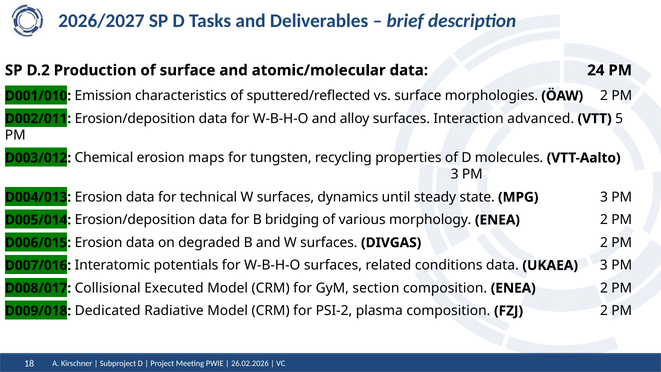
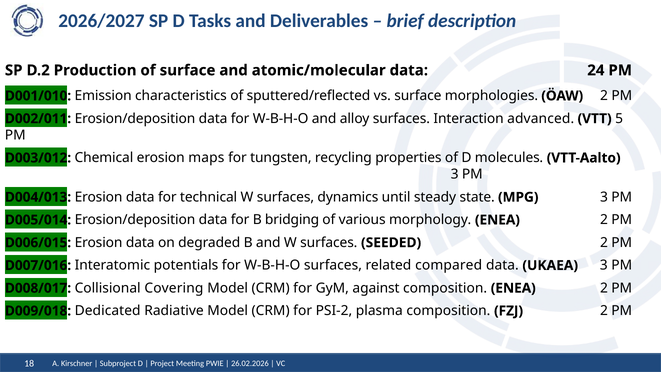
DIVGAS: DIVGAS -> SEEDED (391, 243)
conditions: conditions -> compared (449, 265)
Executed: Executed -> Covering (174, 288)
section: section -> against (376, 288)
